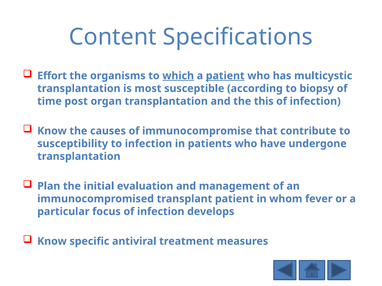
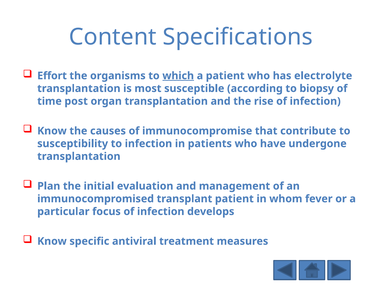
patient underline: present -> none (225, 76)
multicystic: multicystic -> electrolyte (323, 76)
this: this -> rise (264, 101)
